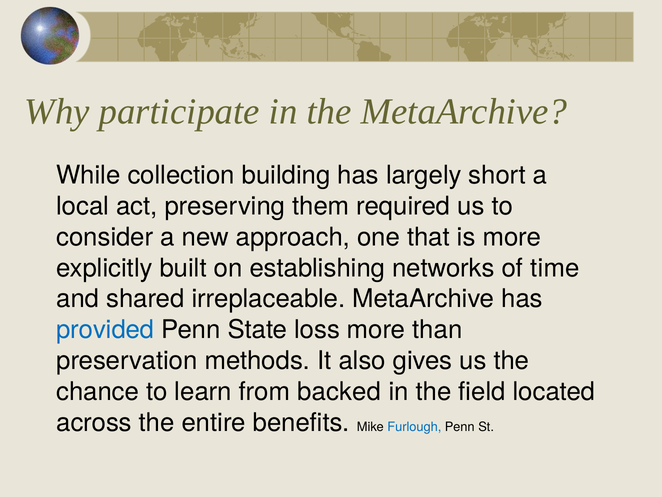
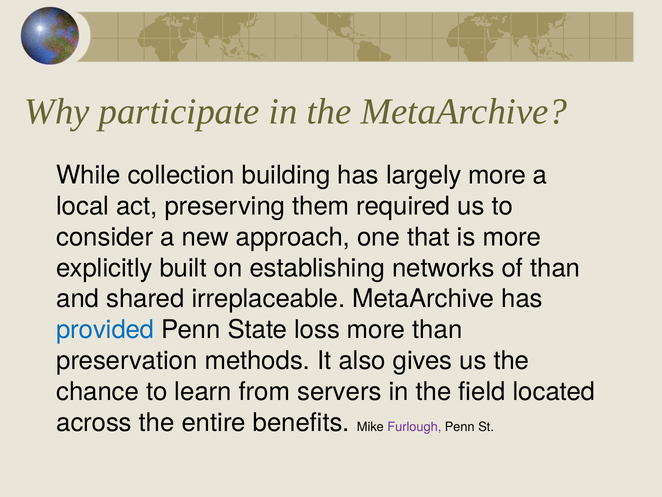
largely short: short -> more (497, 175)
of time: time -> than (555, 268)
backed: backed -> servers (339, 391)
Furlough colour: blue -> purple (414, 427)
